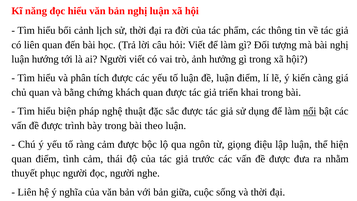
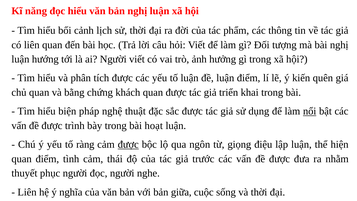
càng: càng -> quên (323, 78)
theo: theo -> hoạt (154, 126)
được underline: none -> present (128, 144)
